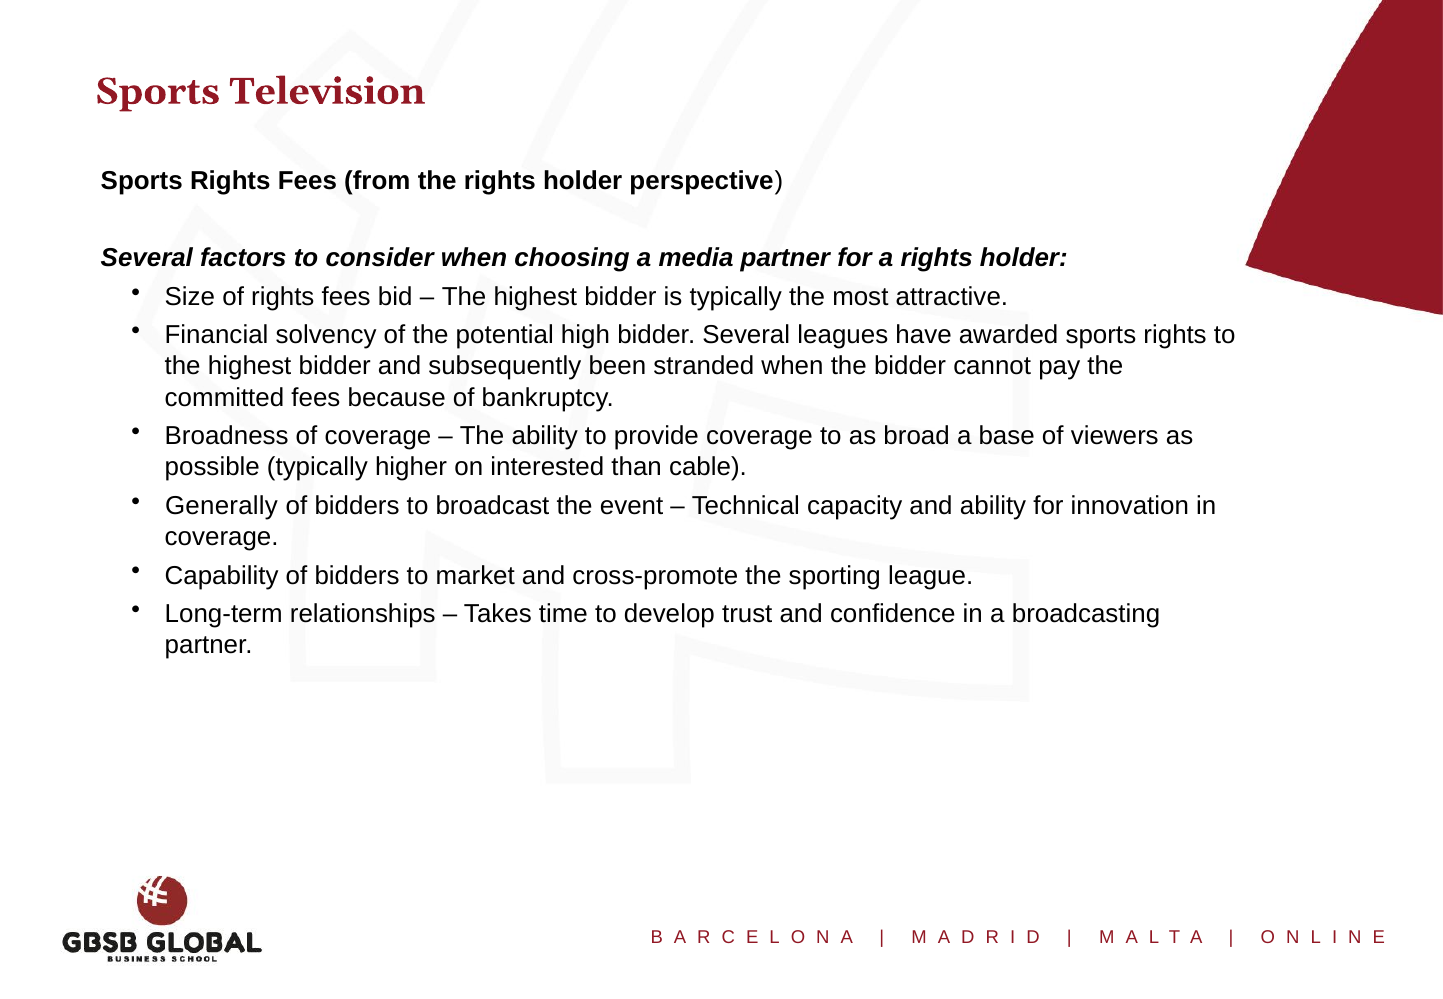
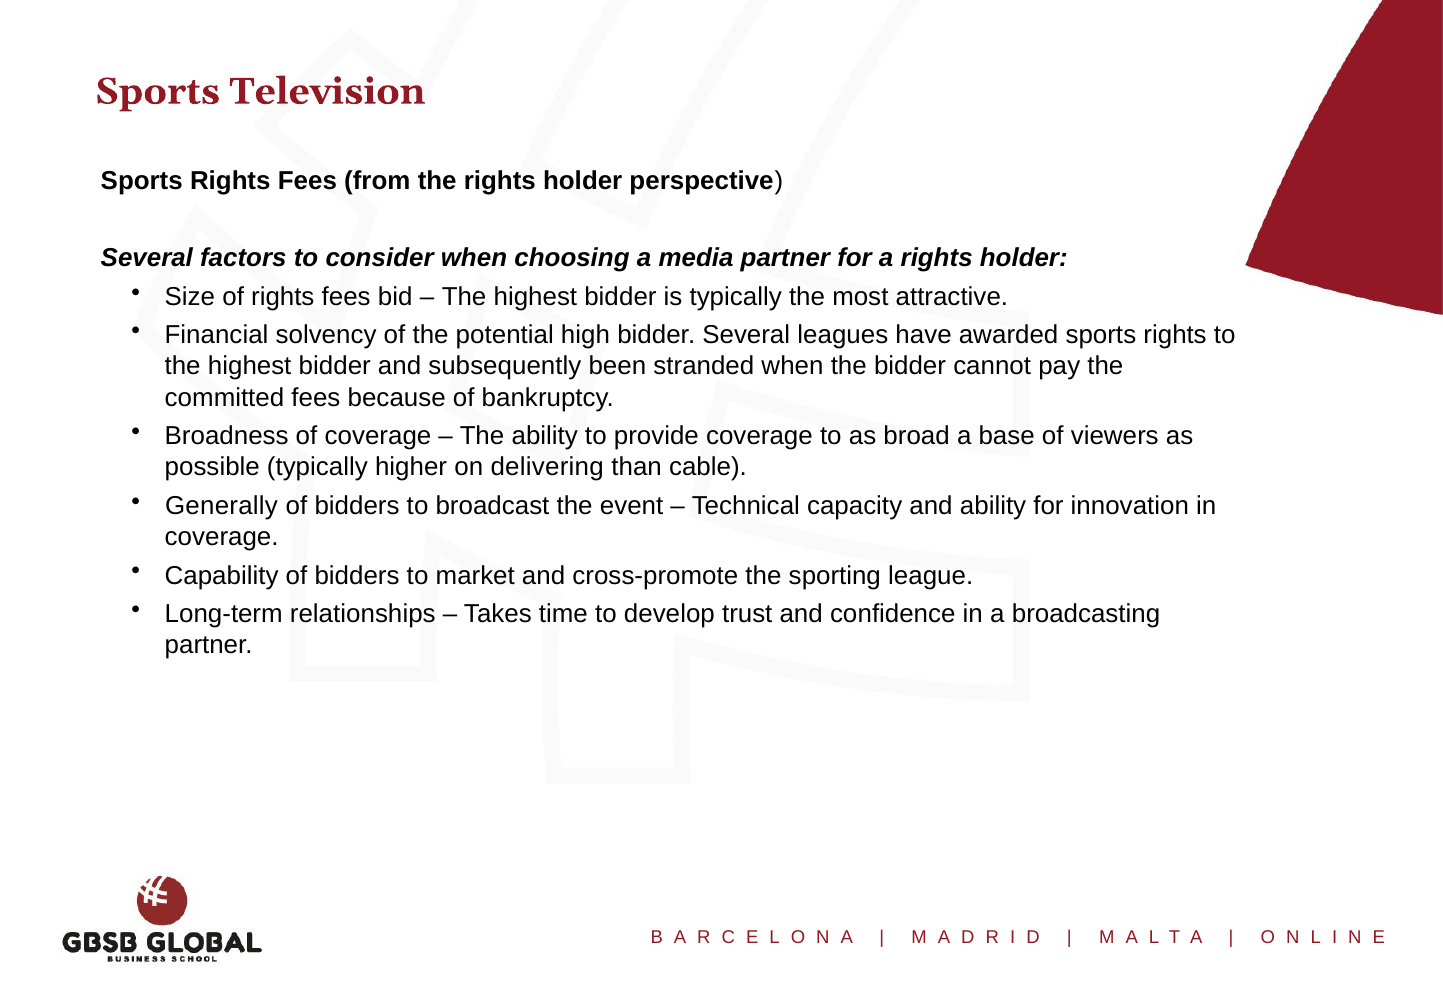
interested: interested -> delivering (547, 467)
